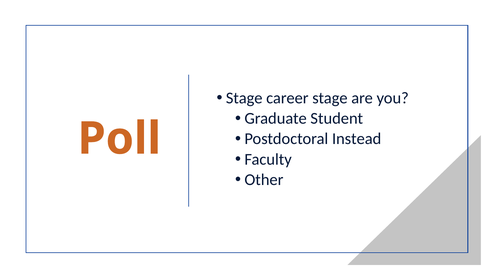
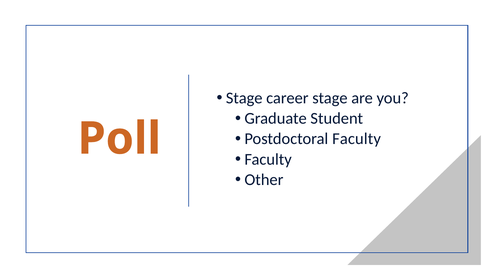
Postdoctoral Instead: Instead -> Faculty (357, 139)
